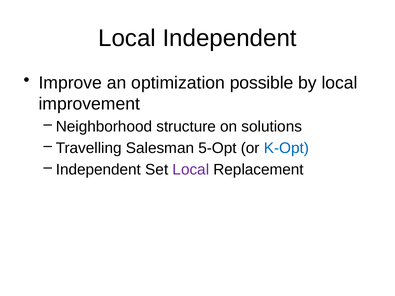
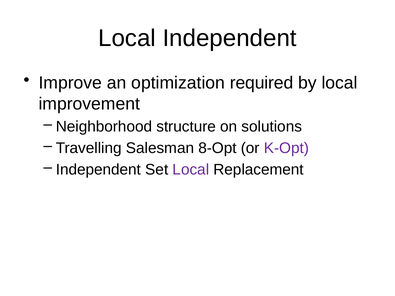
possible: possible -> required (262, 83)
5-Opt: 5-Opt -> 8-Opt (217, 148)
K-Opt colour: blue -> purple (286, 148)
